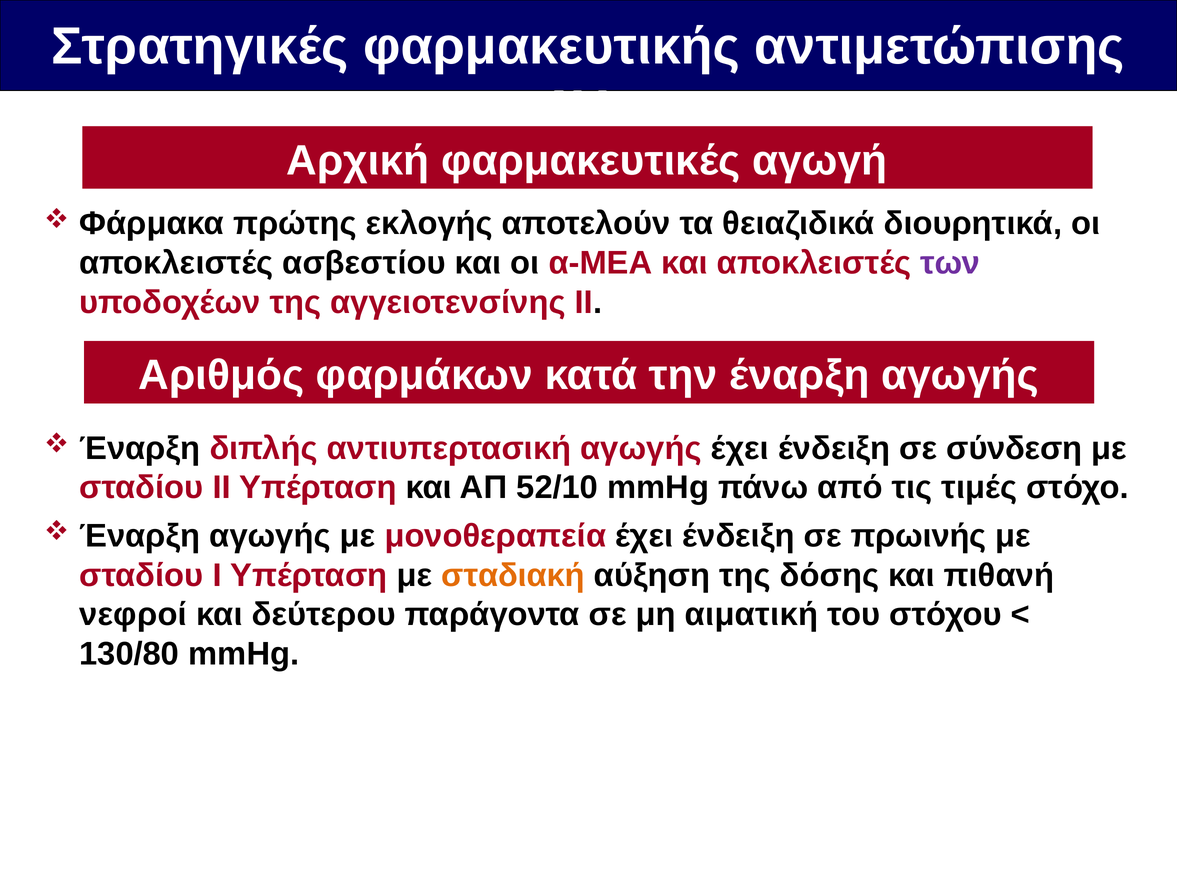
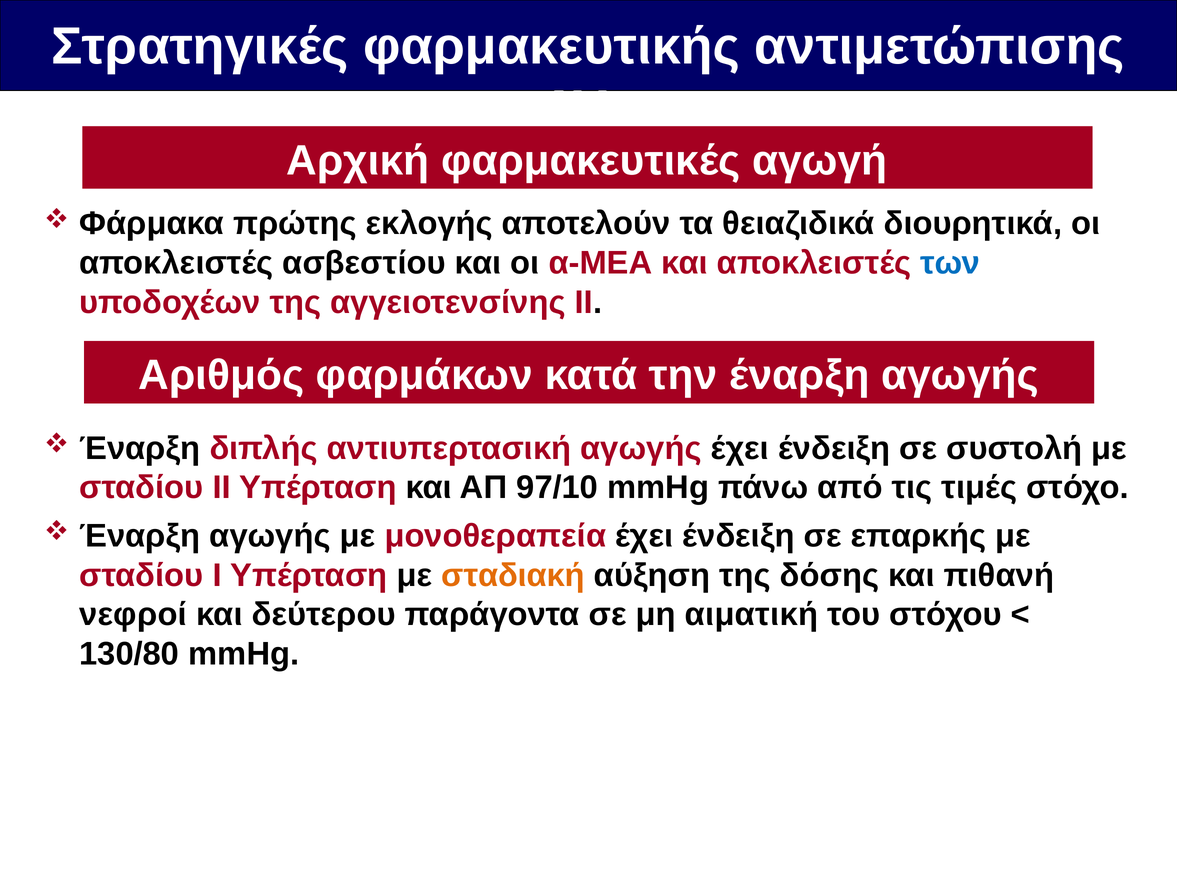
των colour: purple -> blue (950, 263)
σύνδεση: σύνδεση -> συστολή (1014, 448)
52/10: 52/10 -> 97/10 (557, 487)
πρωινής: πρωινής -> επαρκής (918, 536)
